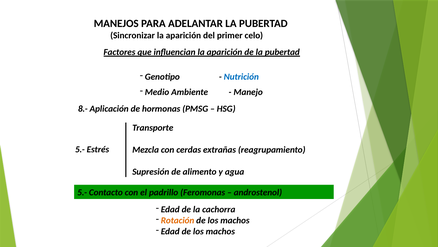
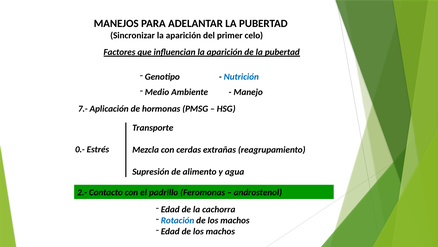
8.-: 8.- -> 7.- (83, 109)
5.-: 5.- -> 0.- (80, 149)
5.-: 5.- -> 2.- (82, 192)
Rotación colour: orange -> blue (178, 220)
